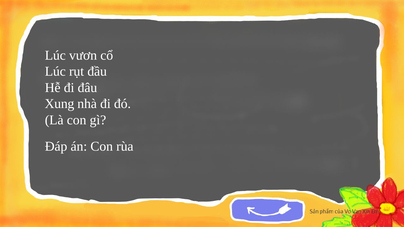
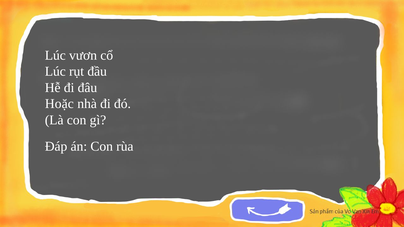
Xung: Xung -> Hoặc (59, 104)
